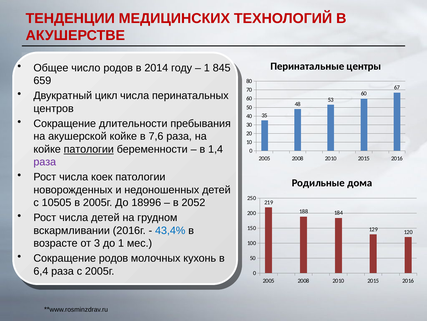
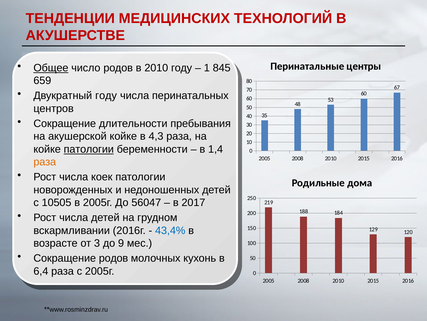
Общее underline: none -> present (51, 68)
в 2014: 2014 -> 2010 (156, 68)
Двукратный цикл: цикл -> году (106, 96)
7,6: 7,6 -> 4,3 (156, 136)
раза colour: purple -> orange (45, 162)
18996: 18996 -> 56047 (146, 202)
2052: 2052 -> 2017 (193, 202)
до 1: 1 -> 9 (121, 243)
